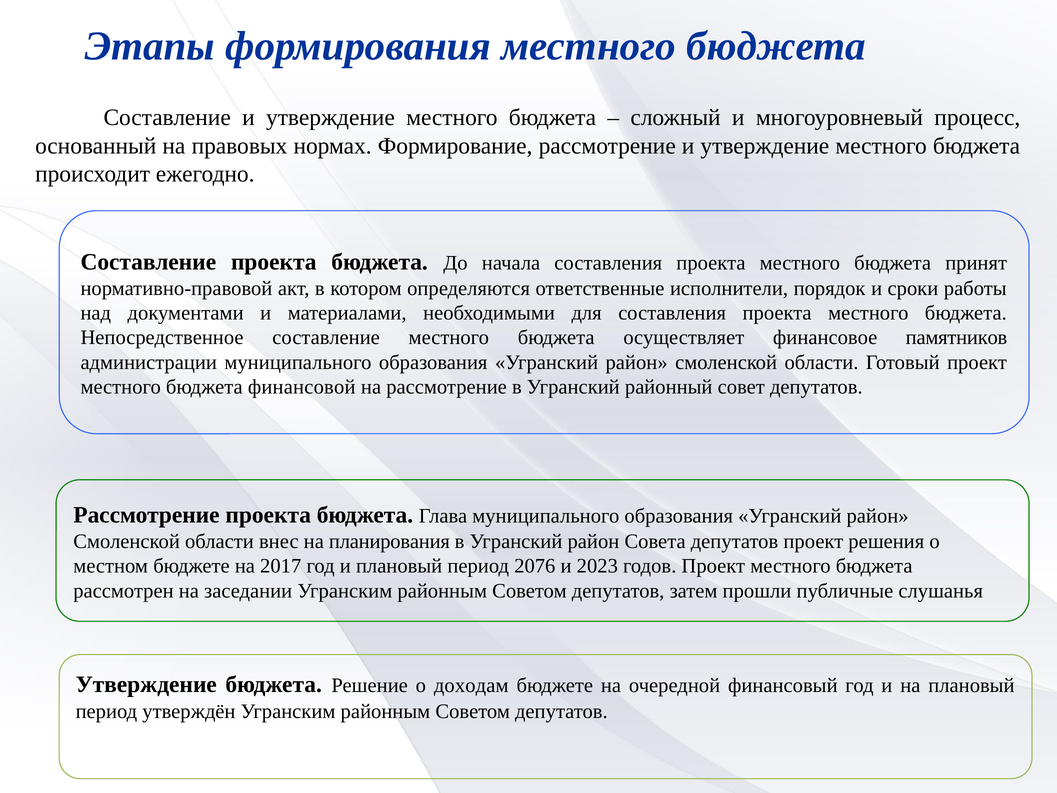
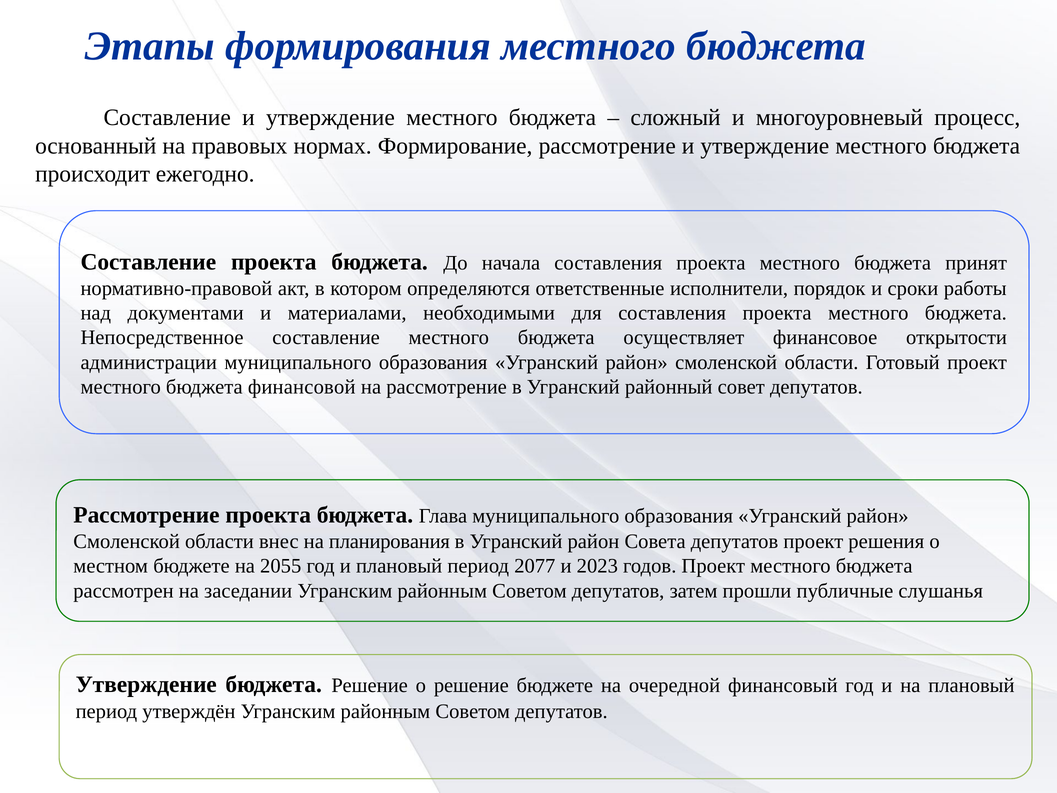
памятников: памятников -> открытости (956, 338)
2017: 2017 -> 2055 (281, 566)
2076: 2076 -> 2077 (535, 566)
о доходам: доходам -> решение (471, 685)
